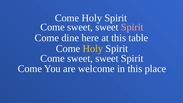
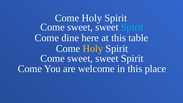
Spirit colour: pink -> light blue (132, 27)
